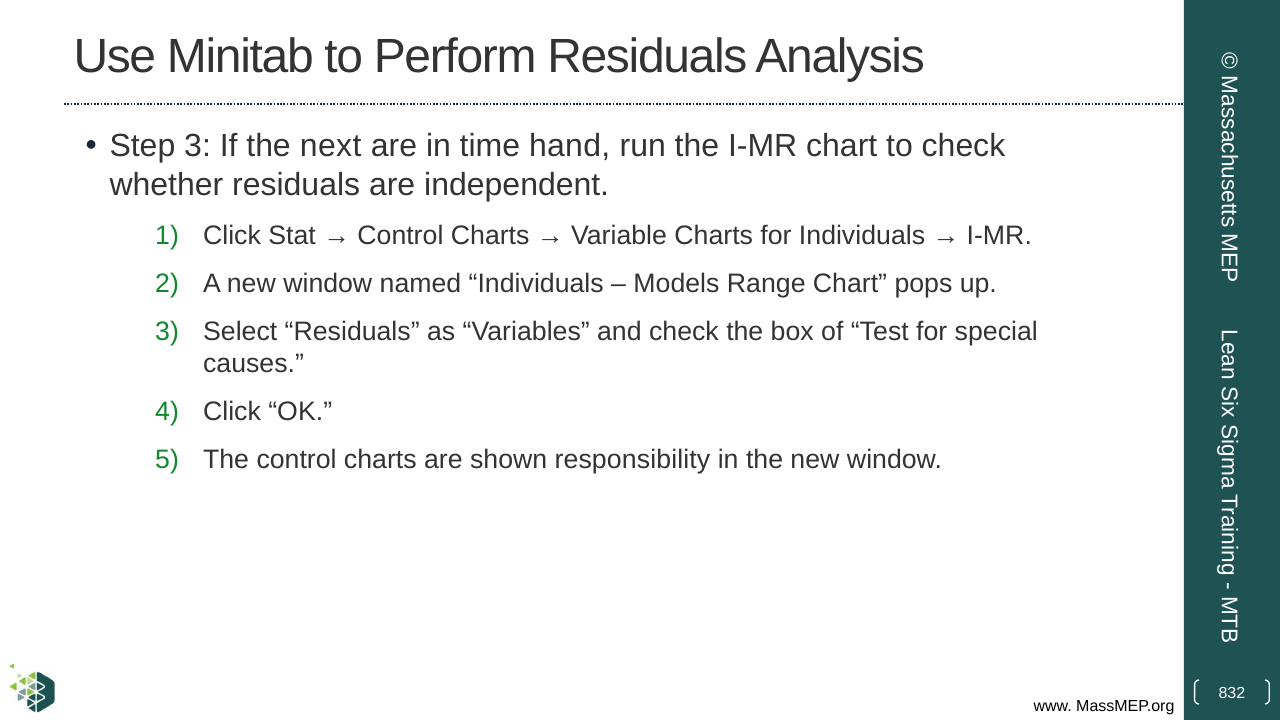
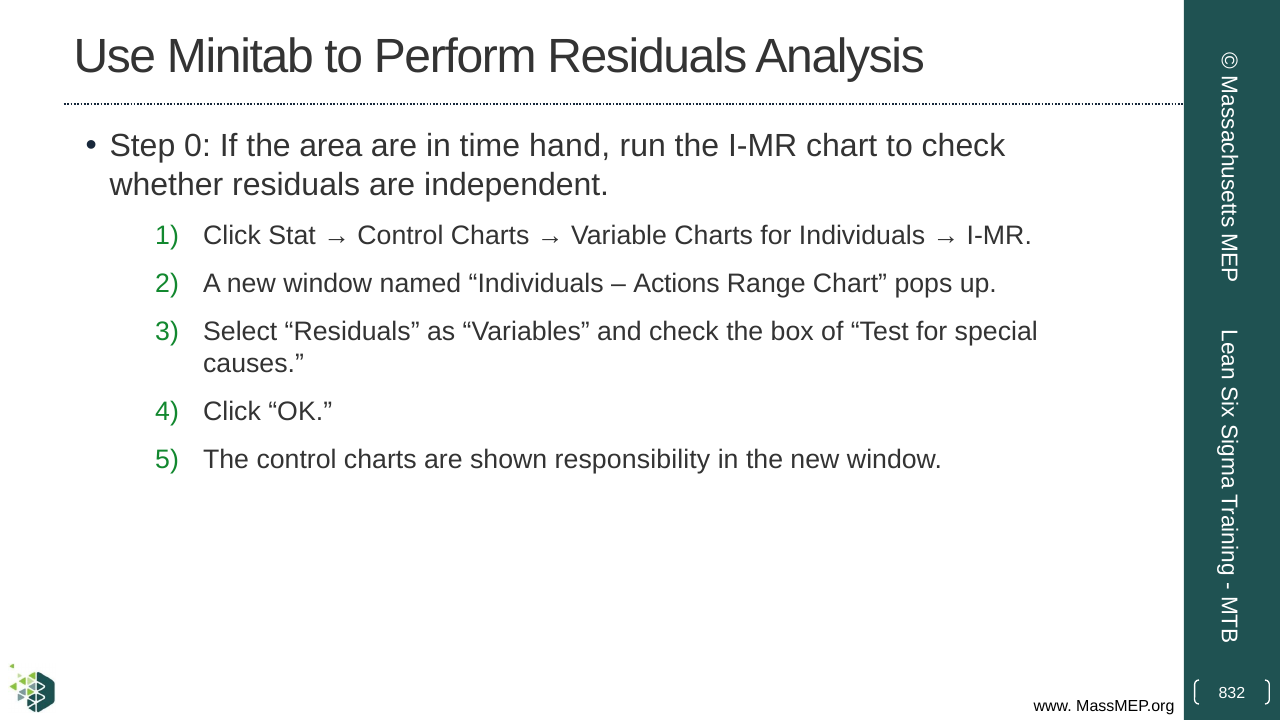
Step 3: 3 -> 0 (198, 146)
next: next -> area (331, 146)
Models: Models -> Actions (677, 284)
